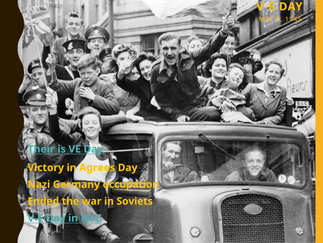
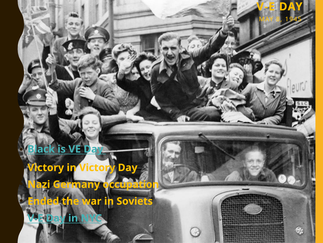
Their: Their -> Black (41, 149)
in Agrees: Agrees -> Victory (97, 167)
